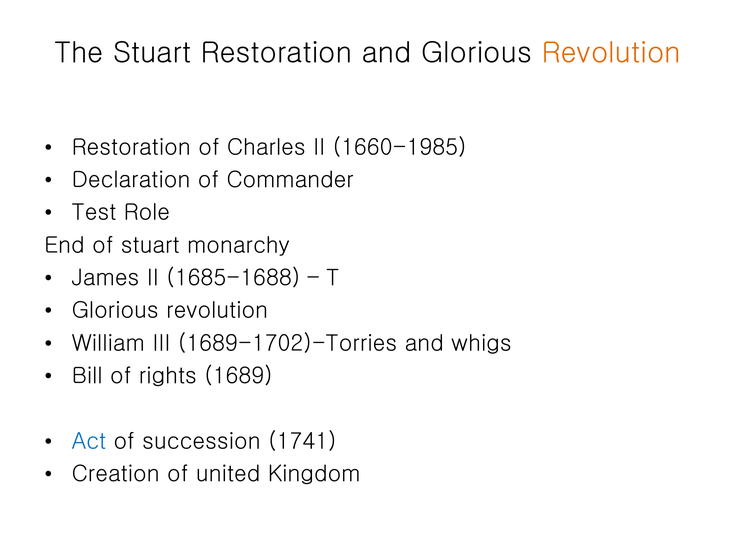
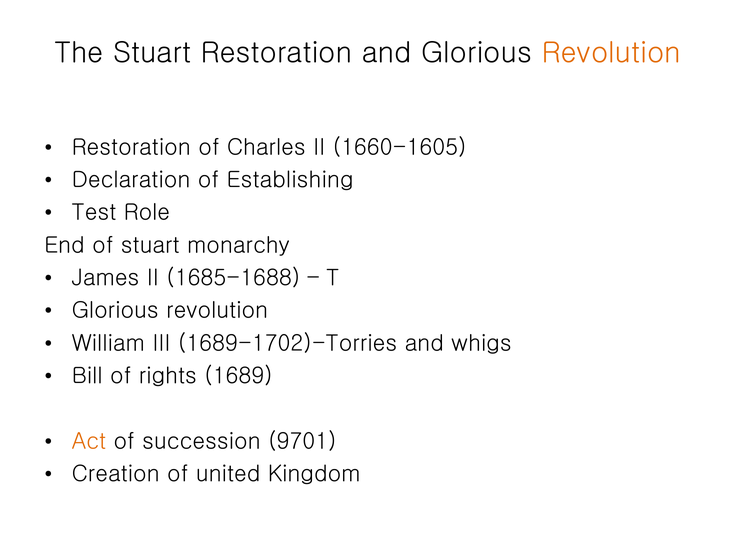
1660-1985: 1660-1985 -> 1660-1605 (400, 147)
Commander: Commander -> Establishing (290, 180)
Act colour: blue -> orange (89, 442)
1741: 1741 -> 9701 (302, 442)
